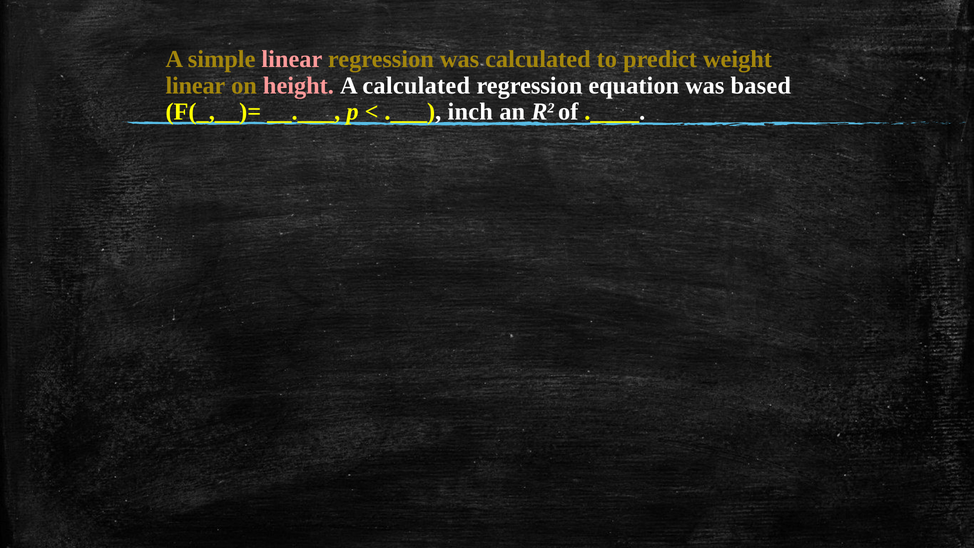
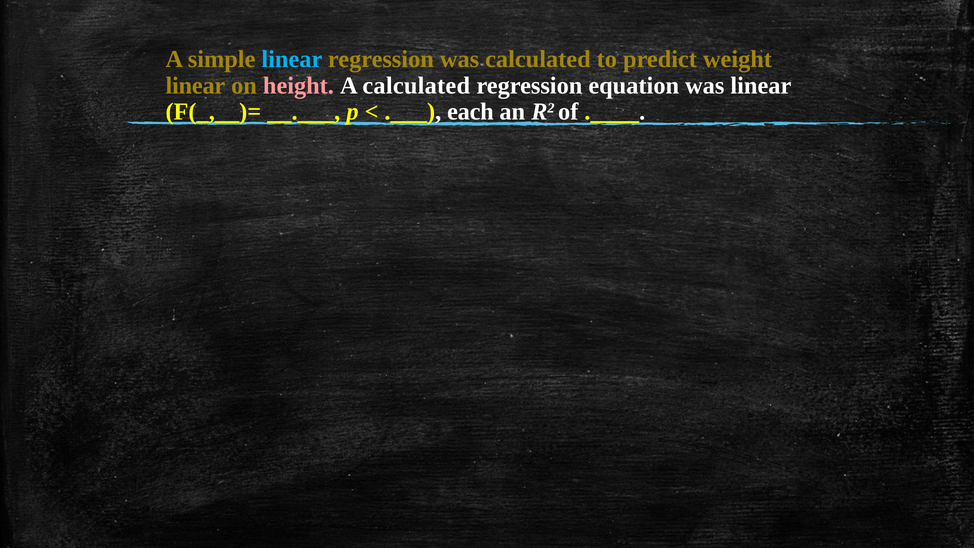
linear colour: pink -> light blue (292, 59)
was based: based -> linear (761, 86)
inch: inch -> each (470, 112)
